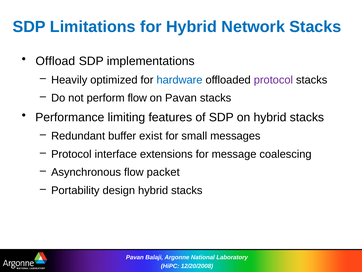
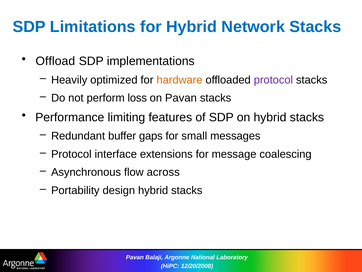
hardware colour: blue -> orange (180, 80)
perform flow: flow -> loss (137, 98)
exist: exist -> gaps (151, 136)
packet: packet -> across (163, 172)
